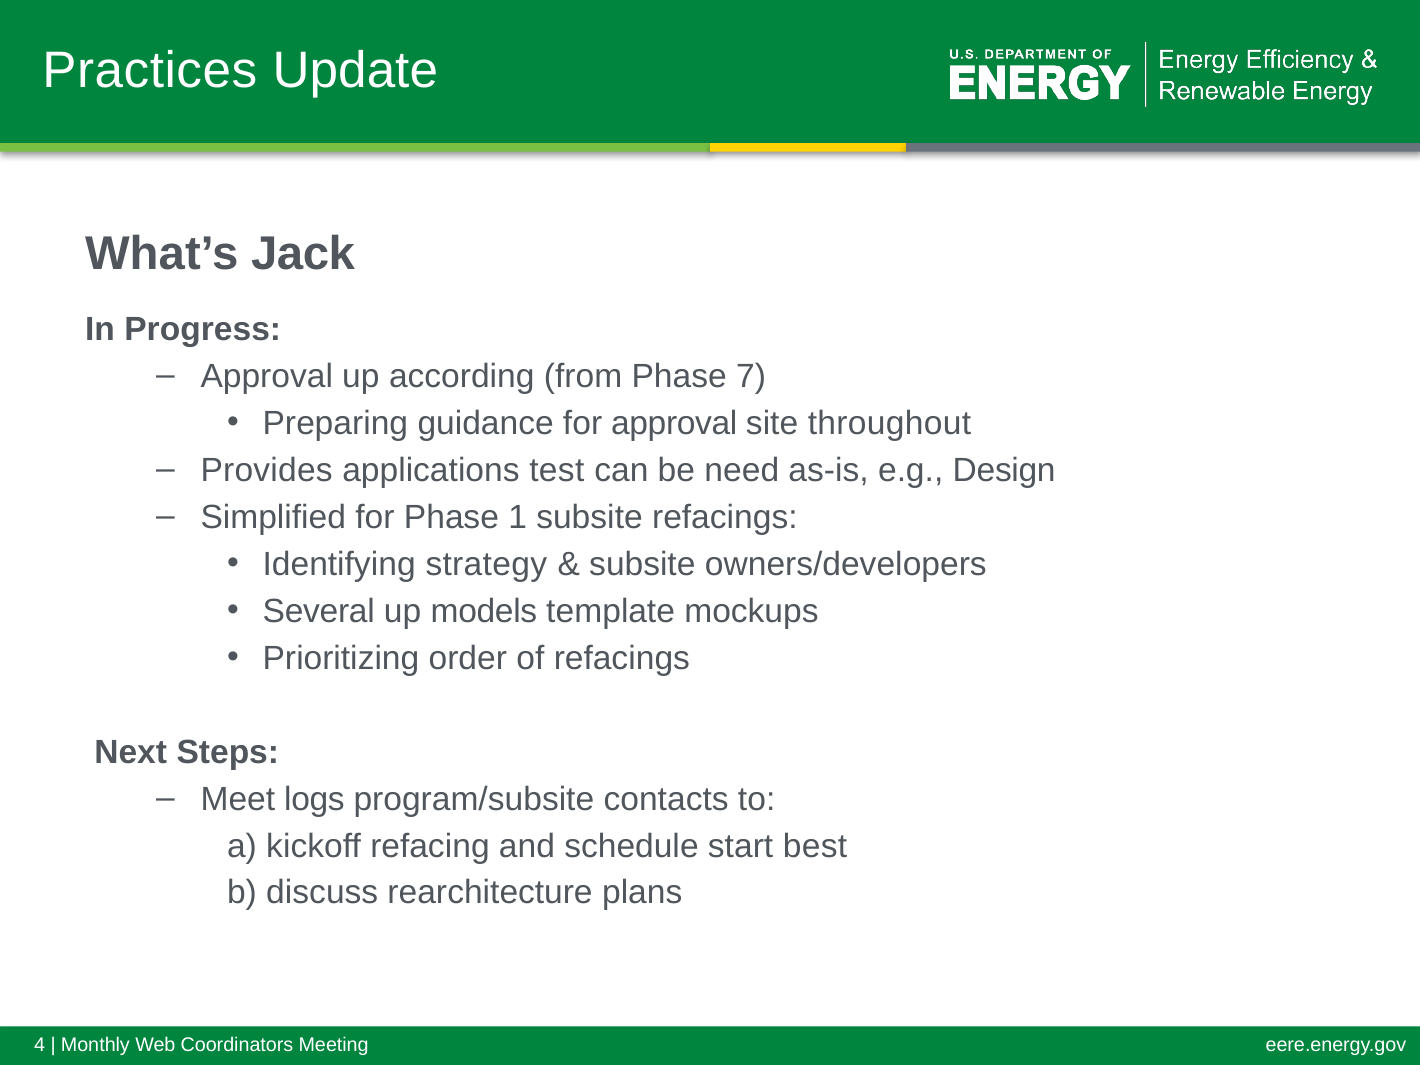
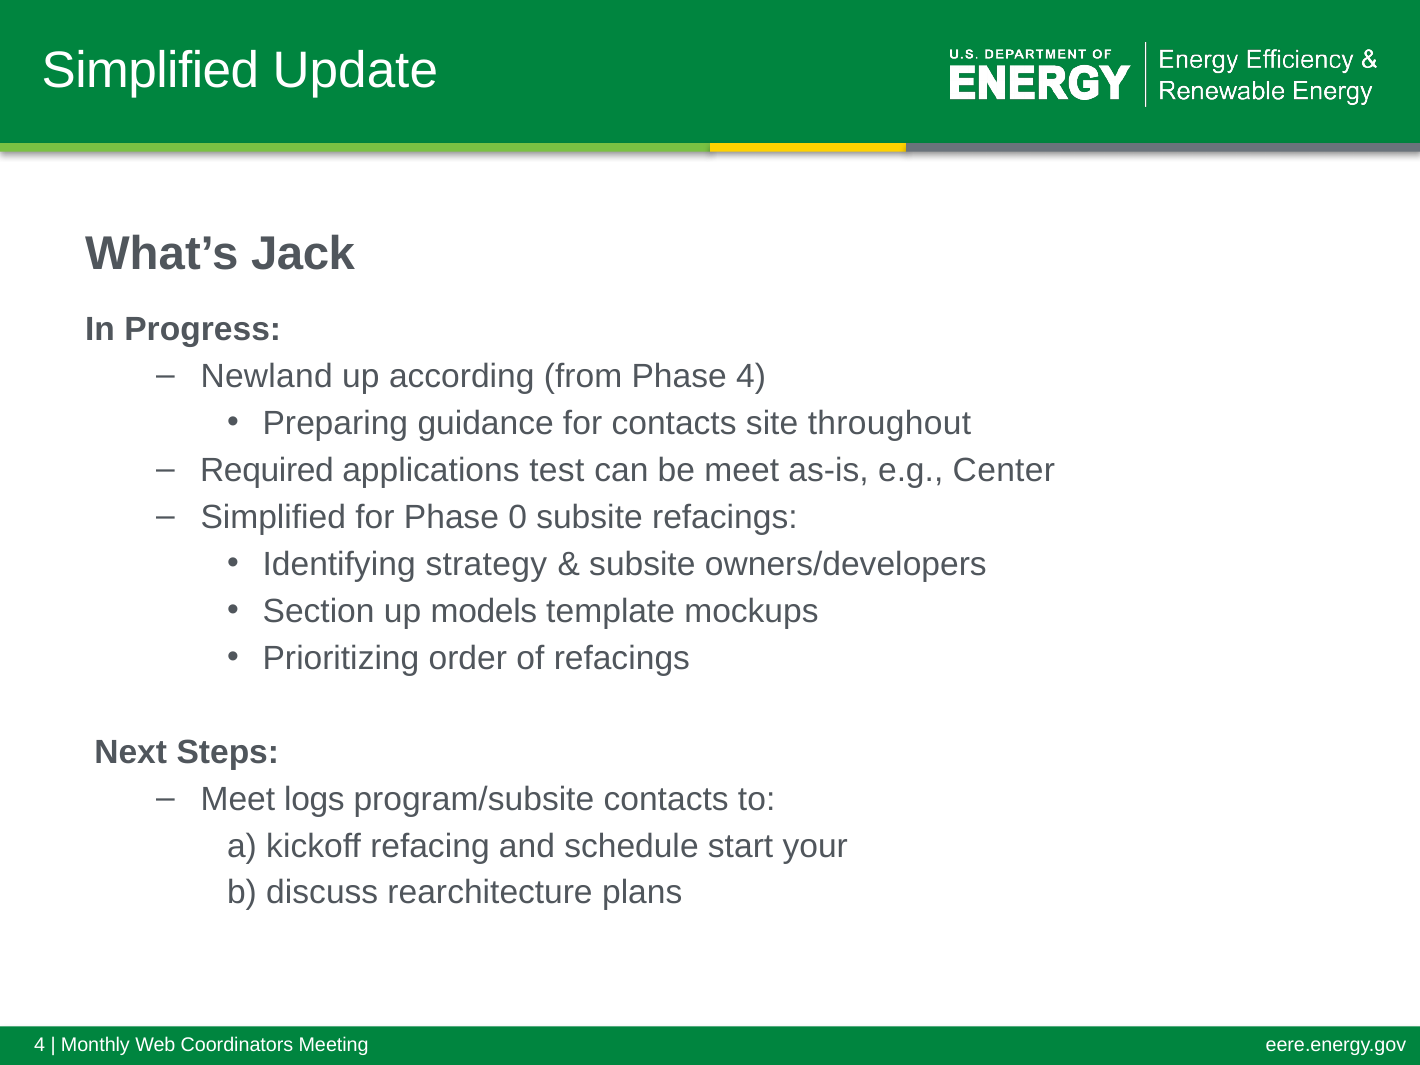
Practices: Practices -> Simplified (150, 70)
Approval: Approval -> Newland (267, 376)
Phase 7: 7 -> 4 (751, 376)
for approval: approval -> contacts (674, 423)
Provides: Provides -> Required (267, 470)
be need: need -> meet (742, 470)
Design: Design -> Center (1004, 470)
1: 1 -> 0 (518, 517)
Several: Several -> Section (319, 611)
best: best -> your (815, 846)
